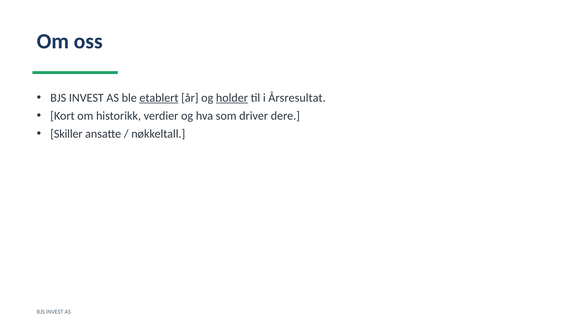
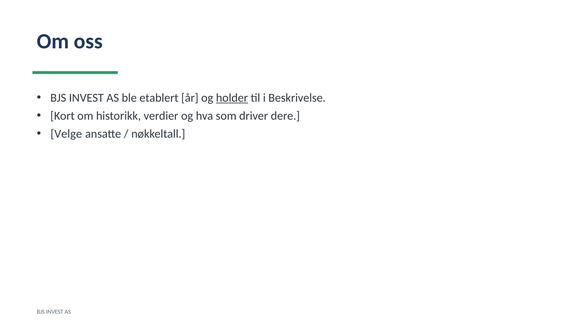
etablert underline: present -> none (159, 98)
Årsresultat: Årsresultat -> Beskrivelse (297, 98)
Skiller: Skiller -> Velge (66, 134)
